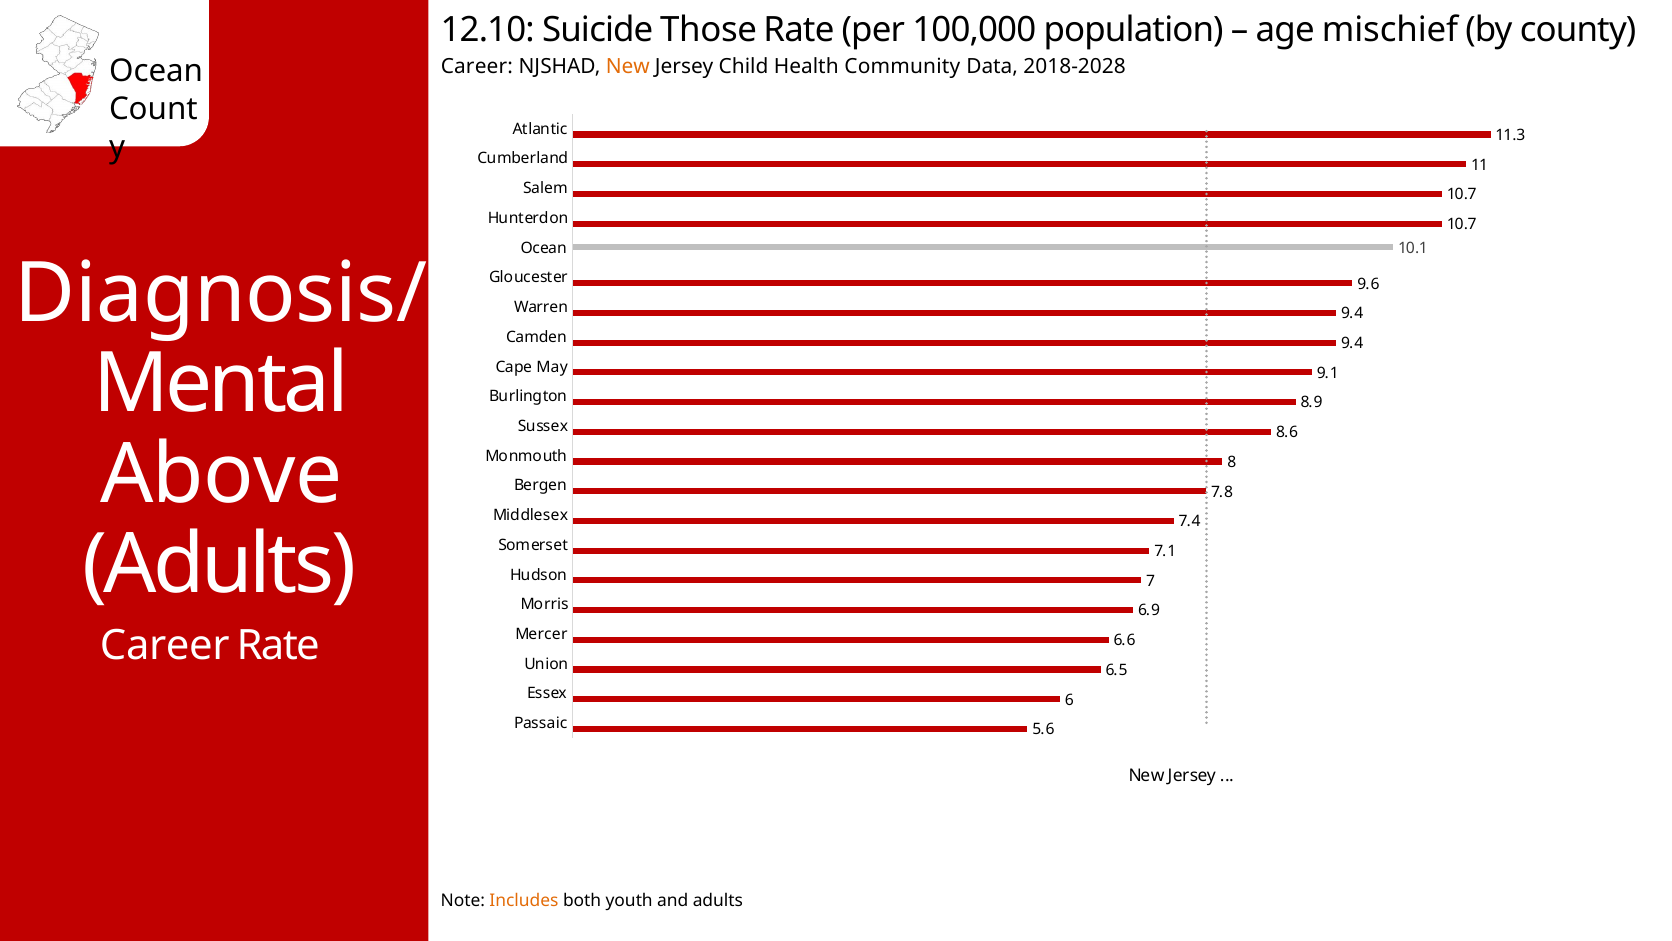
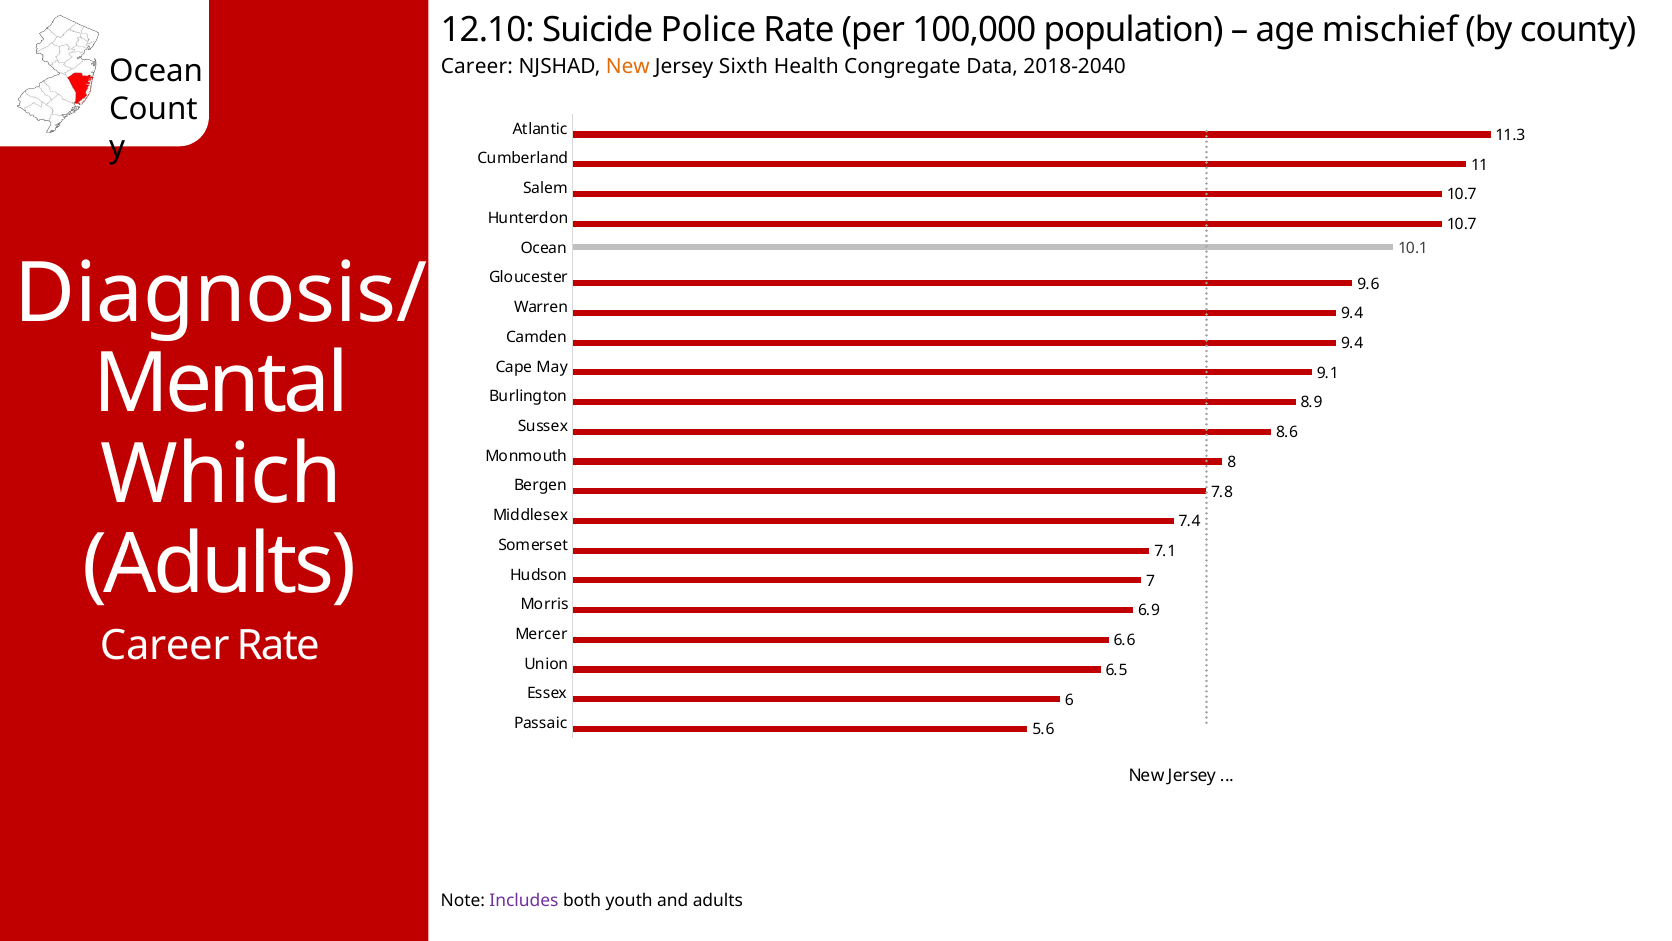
Those: Those -> Police (708, 30)
Child: Child -> Sixth (743, 67)
Community: Community -> Congregate (902, 67)
2018-2028: 2018-2028 -> 2018-2040 (1075, 67)
Above: Above -> Which (221, 474)
Includes colour: orange -> purple (524, 900)
